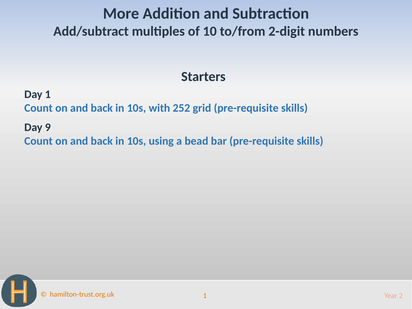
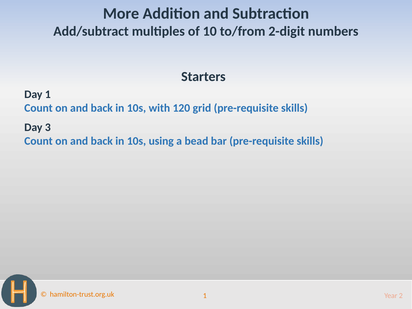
252: 252 -> 120 (181, 108)
9: 9 -> 3 (48, 127)
